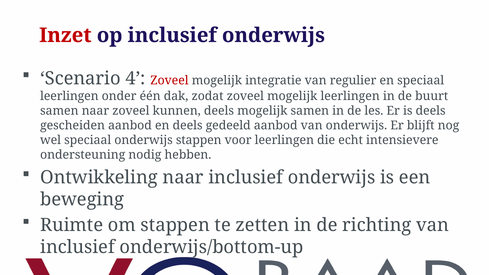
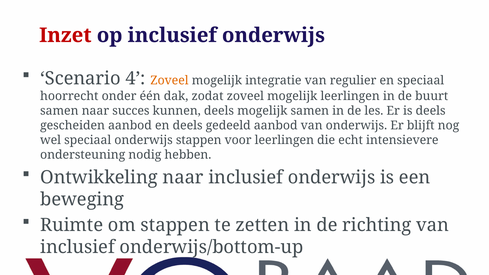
Zoveel colour: red -> orange (169, 80)
leerlingen: leerlingen -> hoorrecht (69, 96)
naar zoveel: zoveel -> succes (131, 111)
